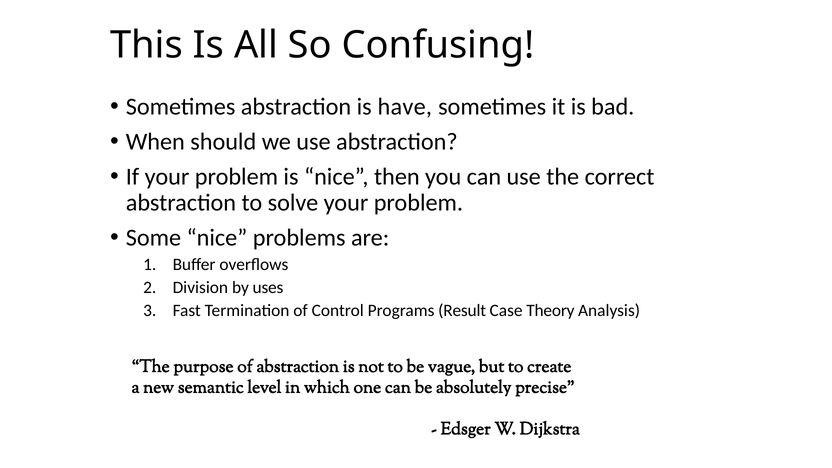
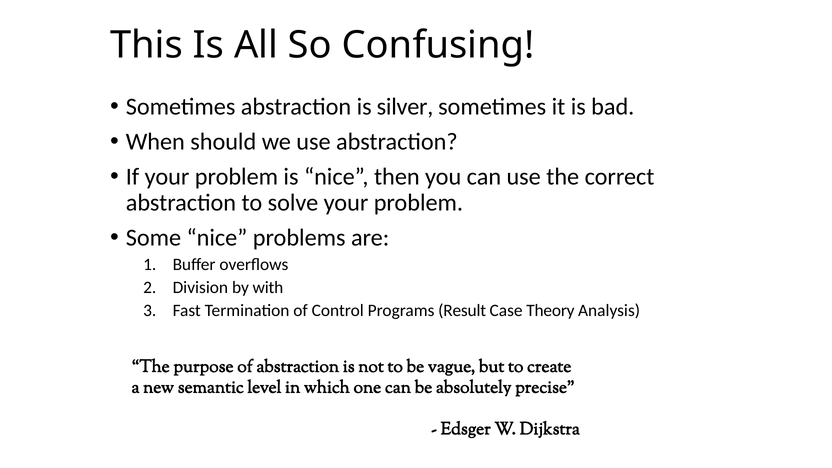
have: have -> silver (405, 107)
uses: uses -> with (268, 288)
